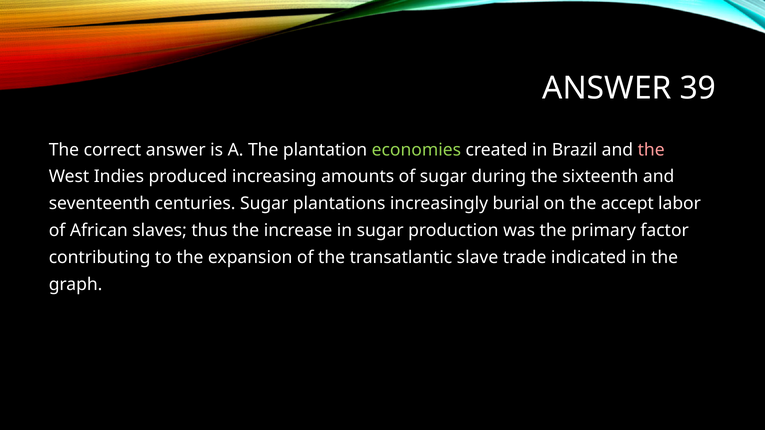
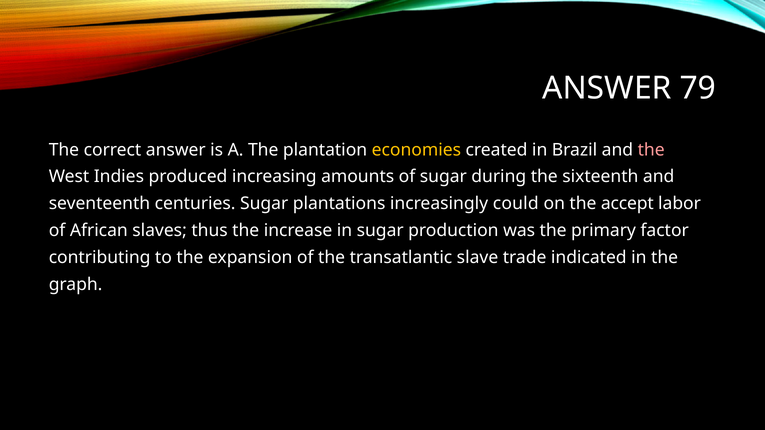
39: 39 -> 79 (698, 88)
economies colour: light green -> yellow (416, 150)
burial: burial -> could (516, 204)
